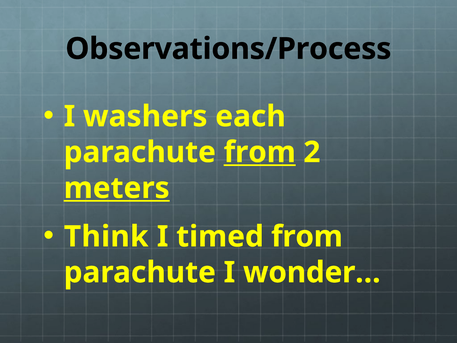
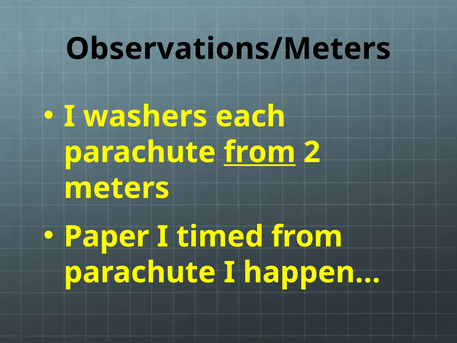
Observations/Process: Observations/Process -> Observations/Meters (228, 49)
meters underline: present -> none (117, 188)
Think: Think -> Paper (106, 236)
wonder…: wonder… -> happen… (312, 272)
